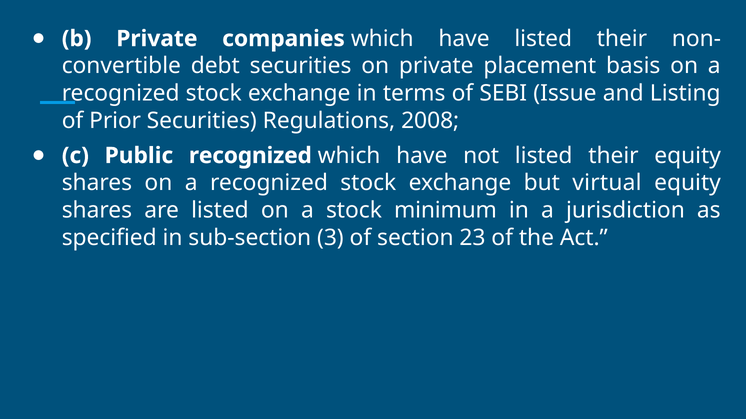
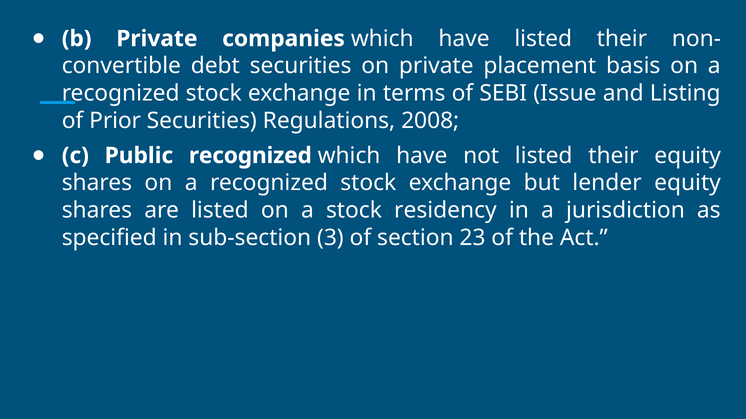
virtual: virtual -> lender (607, 183)
minimum: minimum -> residency (445, 211)
